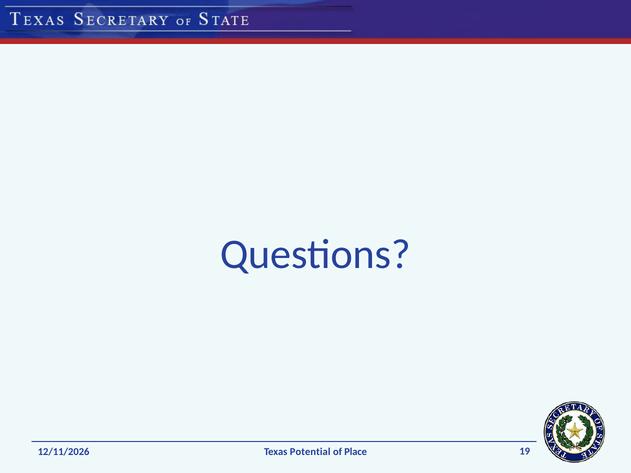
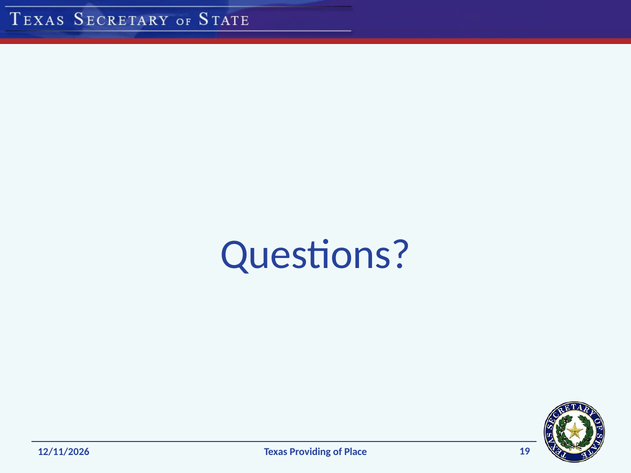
Potential: Potential -> Providing (310, 452)
